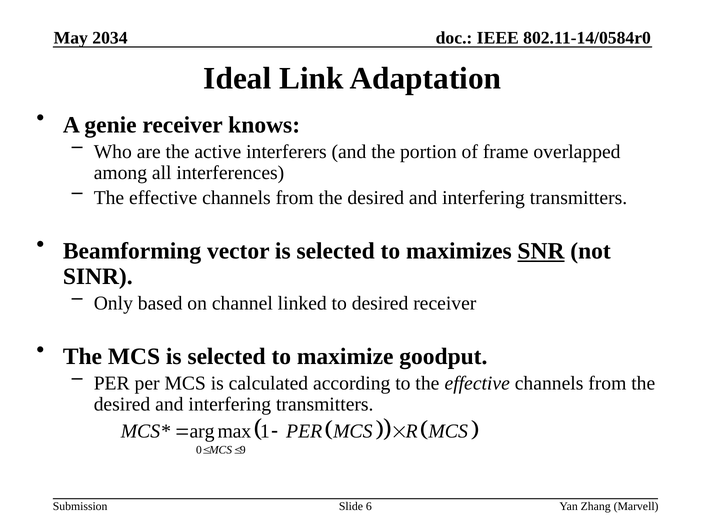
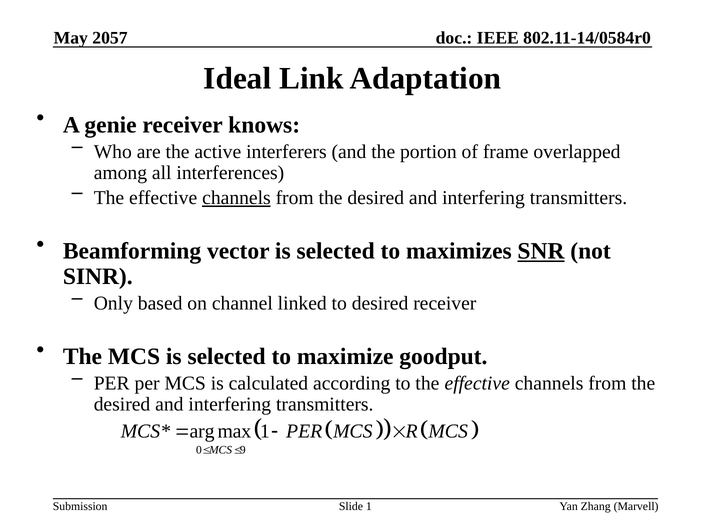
2034: 2034 -> 2057 (110, 38)
channels underline: none -> present (236, 198)
Slide 6: 6 -> 1 (369, 507)
